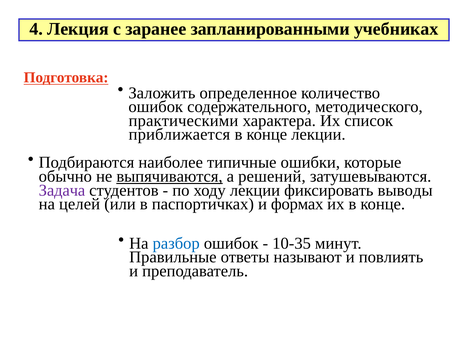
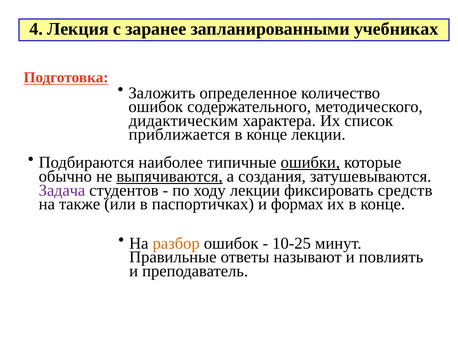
практическими: практическими -> дидактическим (183, 121)
ошибки underline: none -> present (310, 163)
решений: решений -> создания (272, 177)
выводы: выводы -> средств (405, 191)
целей: целей -> также (80, 204)
разбор colour: blue -> orange (176, 244)
10-35: 10-35 -> 10-25 (292, 244)
